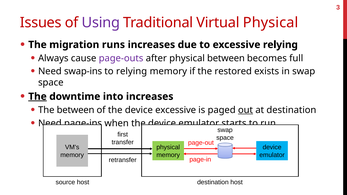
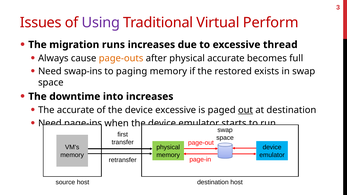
Virtual Physical: Physical -> Perform (271, 23)
excessive relying: relying -> thread (280, 45)
page-outs colour: purple -> orange (121, 58)
physical between: between -> accurate (226, 58)
to relying: relying -> paging (132, 71)
The underline: present -> none (37, 97)
The between: between -> accurate (76, 110)
